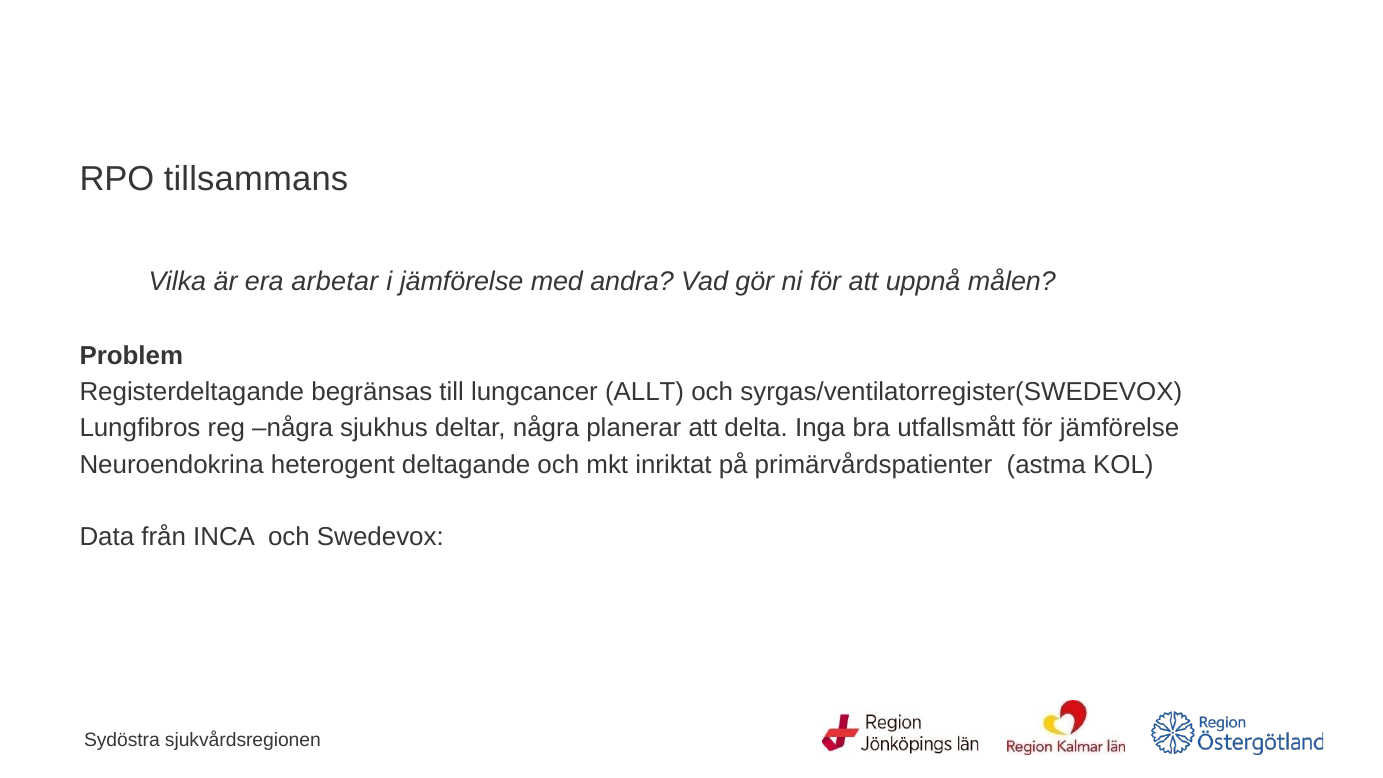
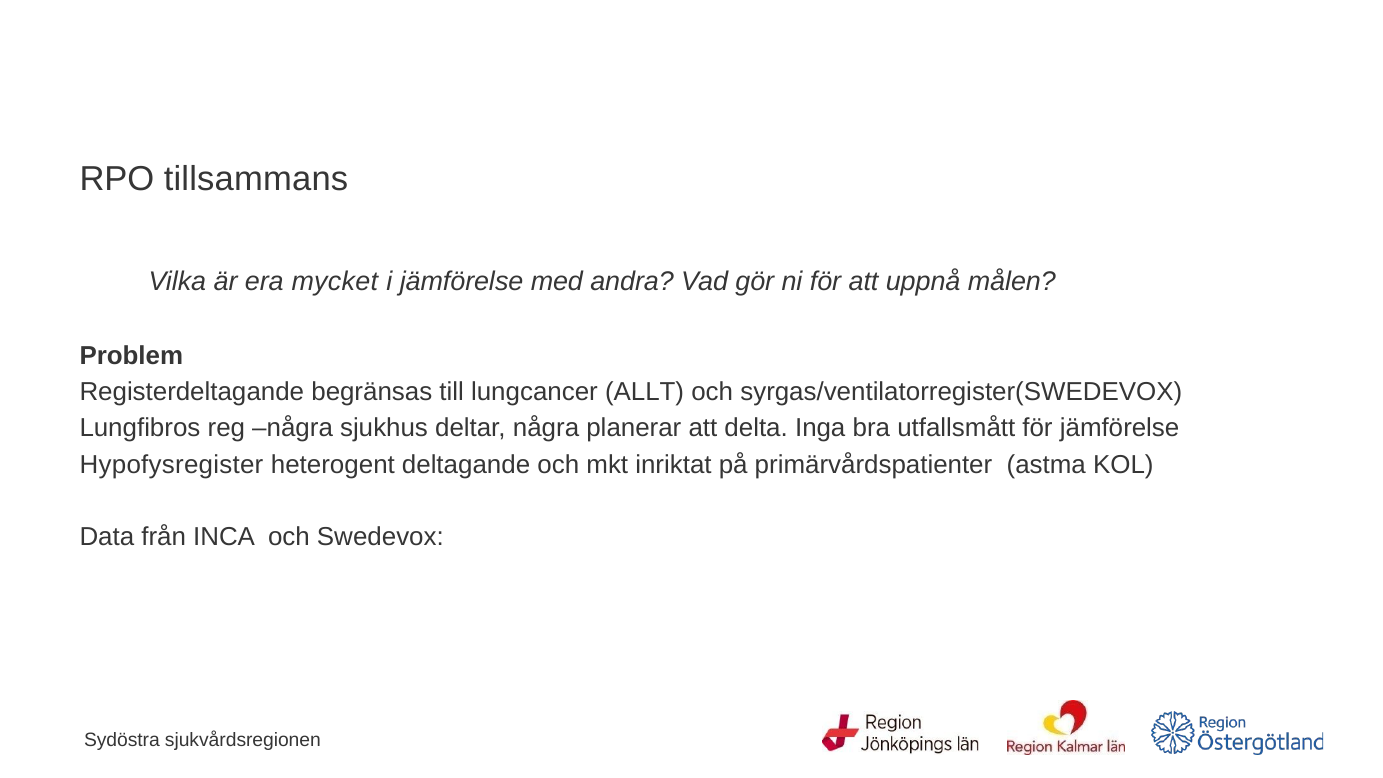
arbetar: arbetar -> mycket (335, 281)
Neuroendokrina: Neuroendokrina -> Hypofysregister (172, 465)
